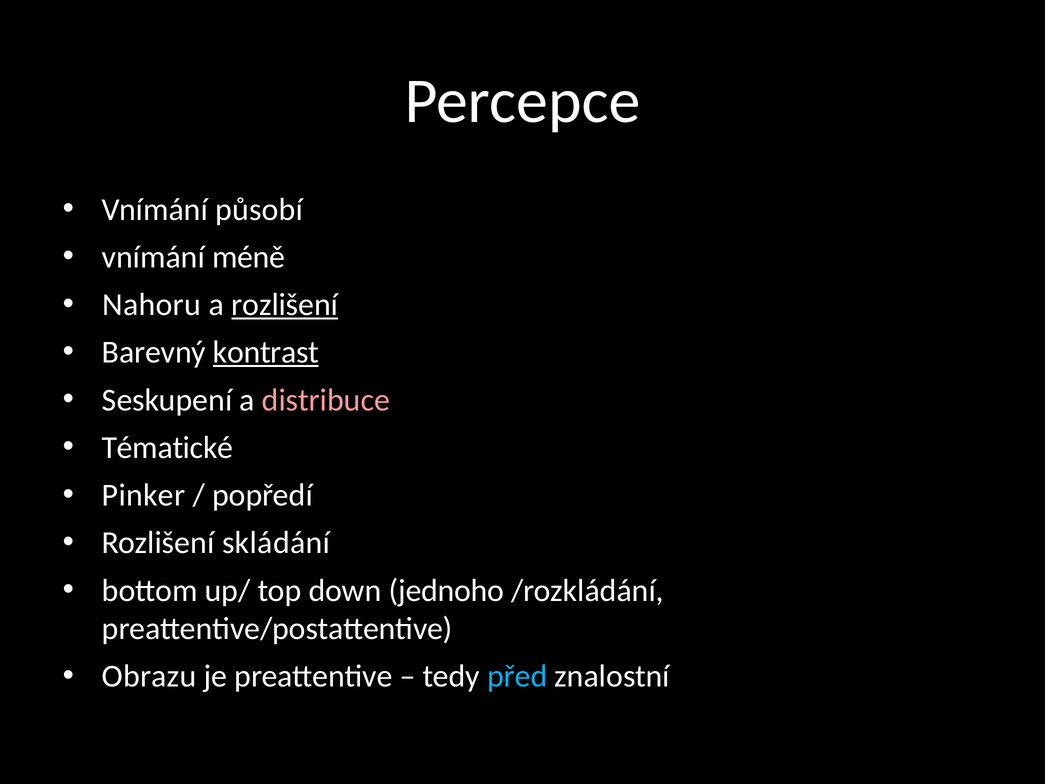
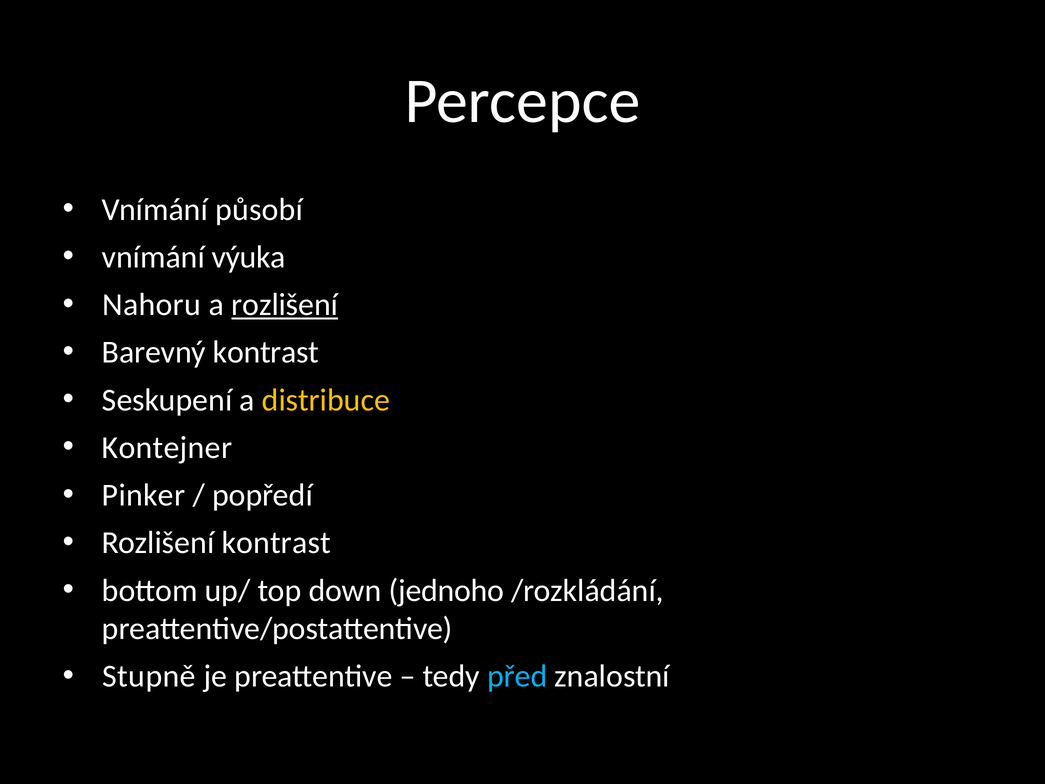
méně: méně -> výuka (249, 257)
kontrast underline: present -> none (266, 352)
distribuce colour: pink -> yellow (326, 400)
Tématické: Tématické -> Kontejner (167, 447)
Rozlišení skládání: skládání -> kontrast (276, 543)
Obrazu: Obrazu -> Stupně (149, 676)
